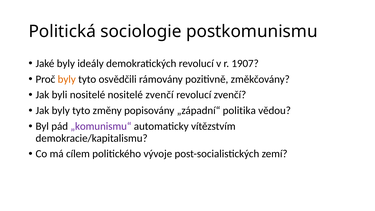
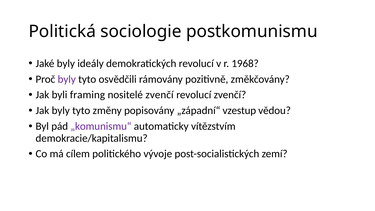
1907: 1907 -> 1968 (245, 63)
byly colour: orange -> purple (67, 79)
byli nositelé: nositelé -> framing (87, 95)
politika: politika -> vzestup (239, 111)
